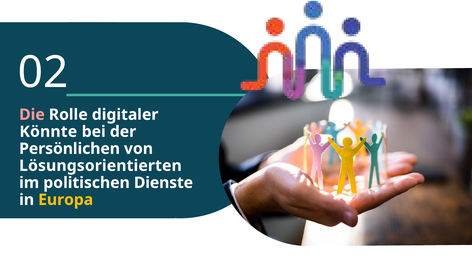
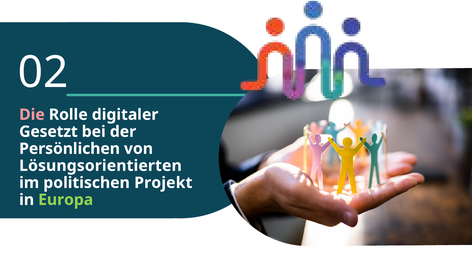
Könnte: Könnte -> Gesetzt (48, 131)
Dienste: Dienste -> Projekt (163, 182)
Europa colour: yellow -> light green (66, 199)
